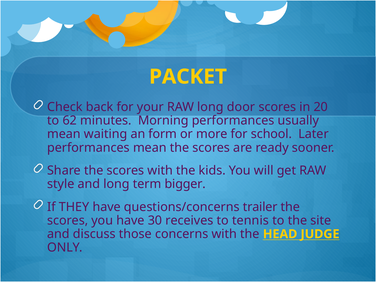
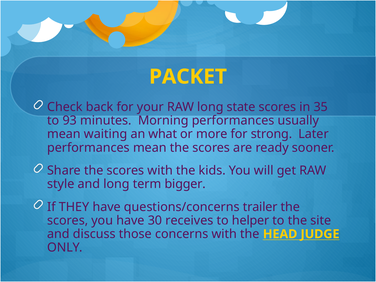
door: door -> state (241, 107)
20: 20 -> 35 (321, 107)
62: 62 -> 93 (70, 121)
form: form -> what (163, 134)
school: school -> strong (271, 134)
tennis: tennis -> helper (251, 221)
